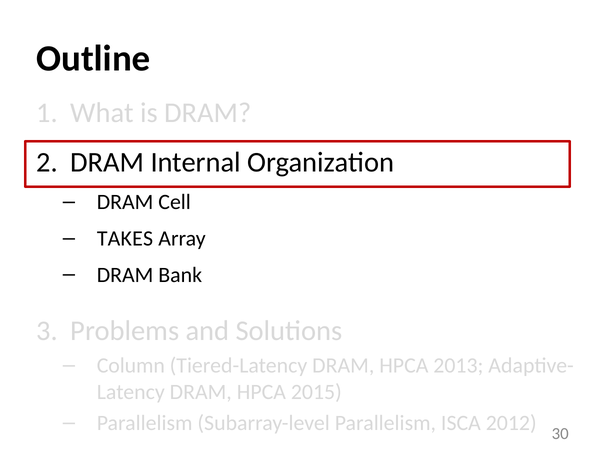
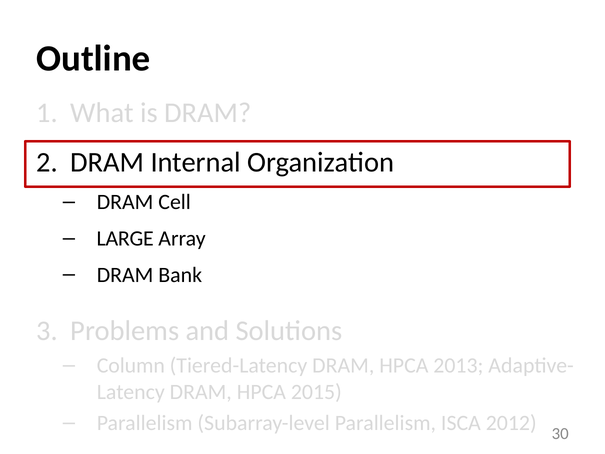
TAKES: TAKES -> LARGE (125, 238)
